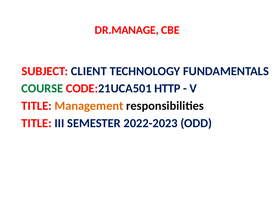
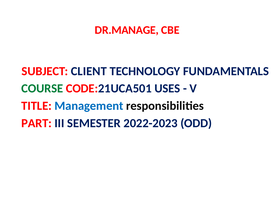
HTTP: HTTP -> USES (167, 89)
Management colour: orange -> blue (89, 106)
TITLE: TITLE -> PART (37, 123)
